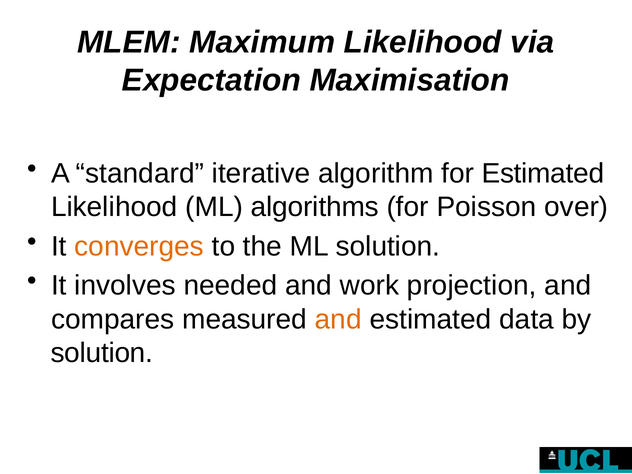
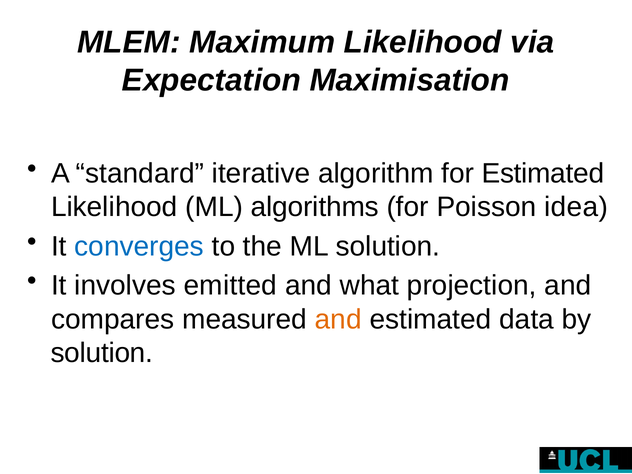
over: over -> idea (576, 207)
converges colour: orange -> blue (139, 246)
needed: needed -> emitted (230, 286)
work: work -> what (369, 286)
